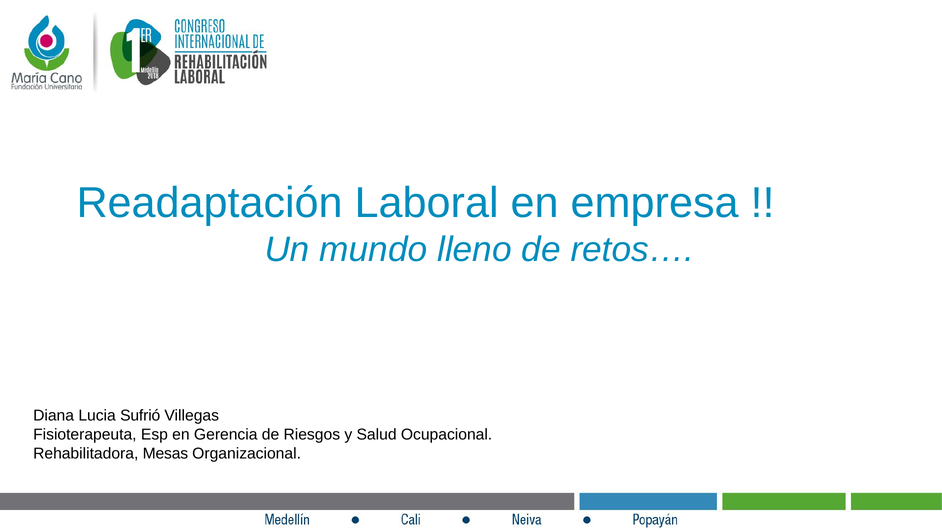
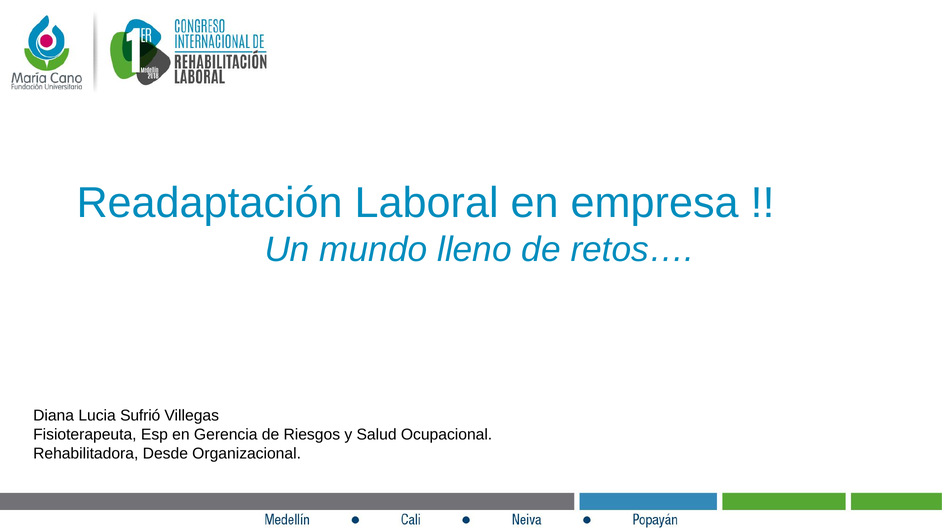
Mesas: Mesas -> Desde (165, 453)
